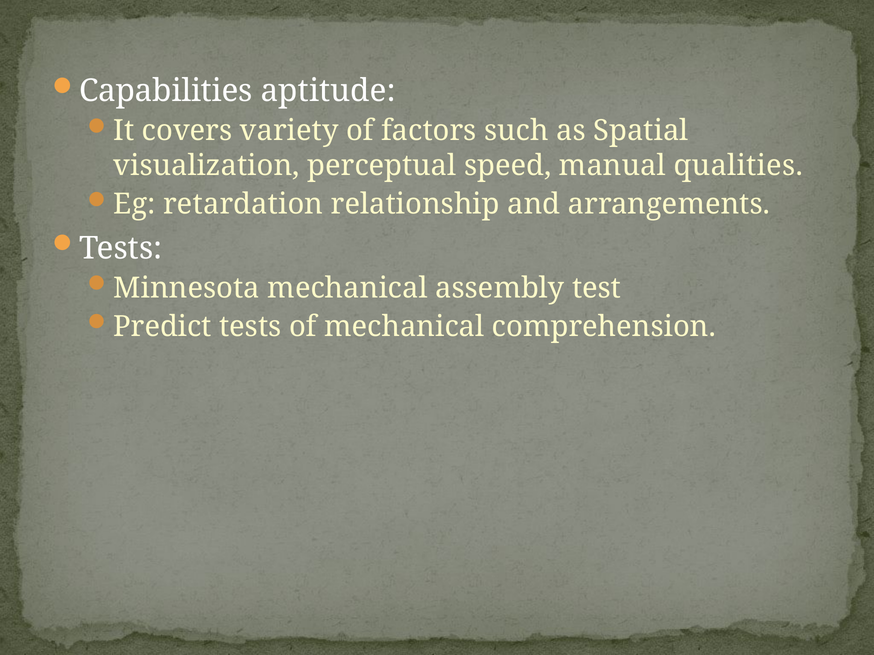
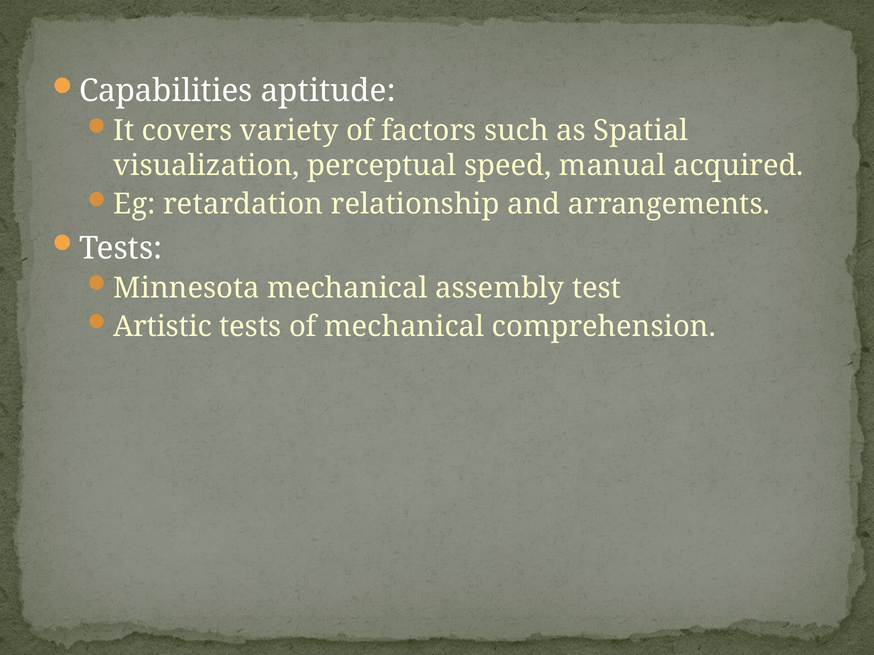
qualities: qualities -> acquired (738, 166)
Predict: Predict -> Artistic (163, 327)
